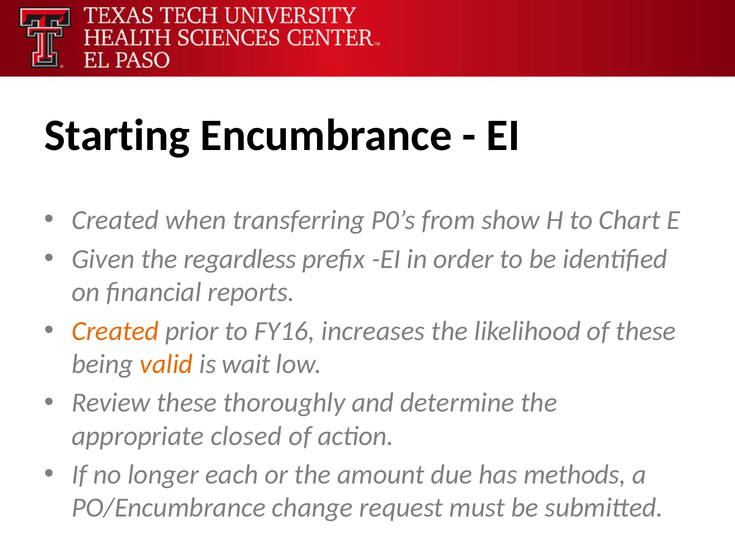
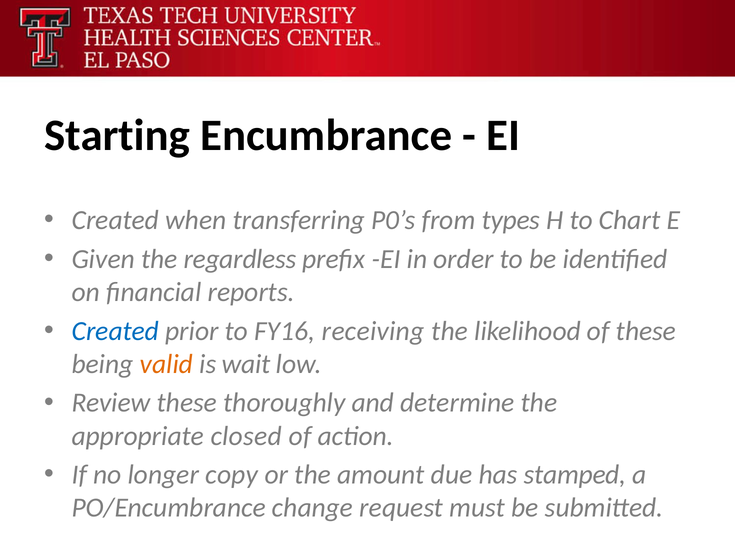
show: show -> types (511, 220)
Created colour: orange -> blue (115, 331)
increases: increases -> receiving (373, 331)
each: each -> copy (232, 475)
methods: methods -> stamped (575, 475)
